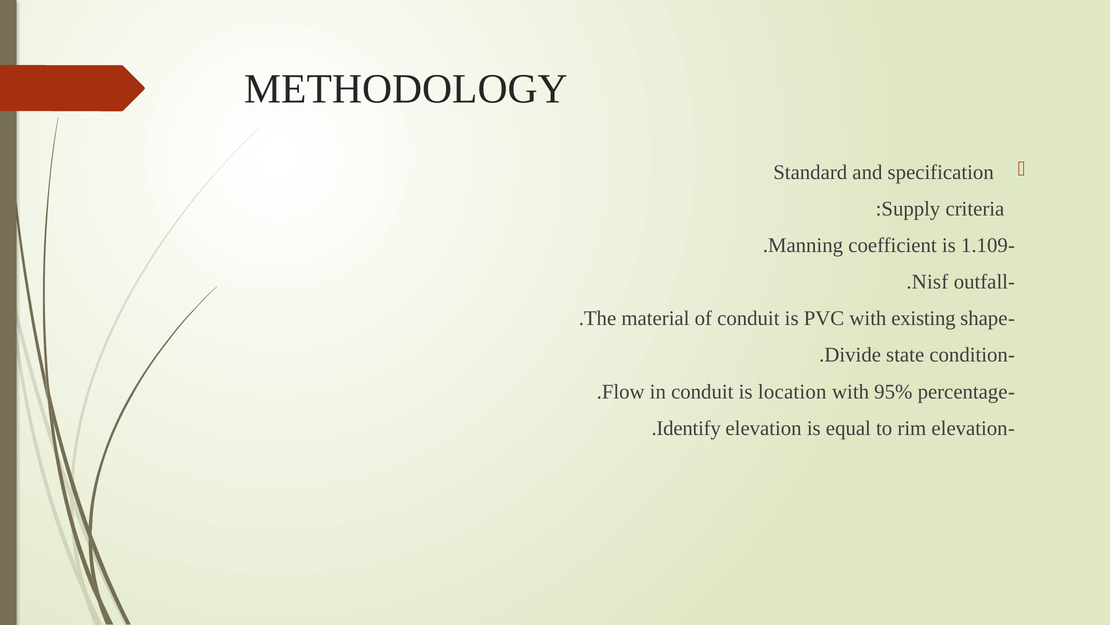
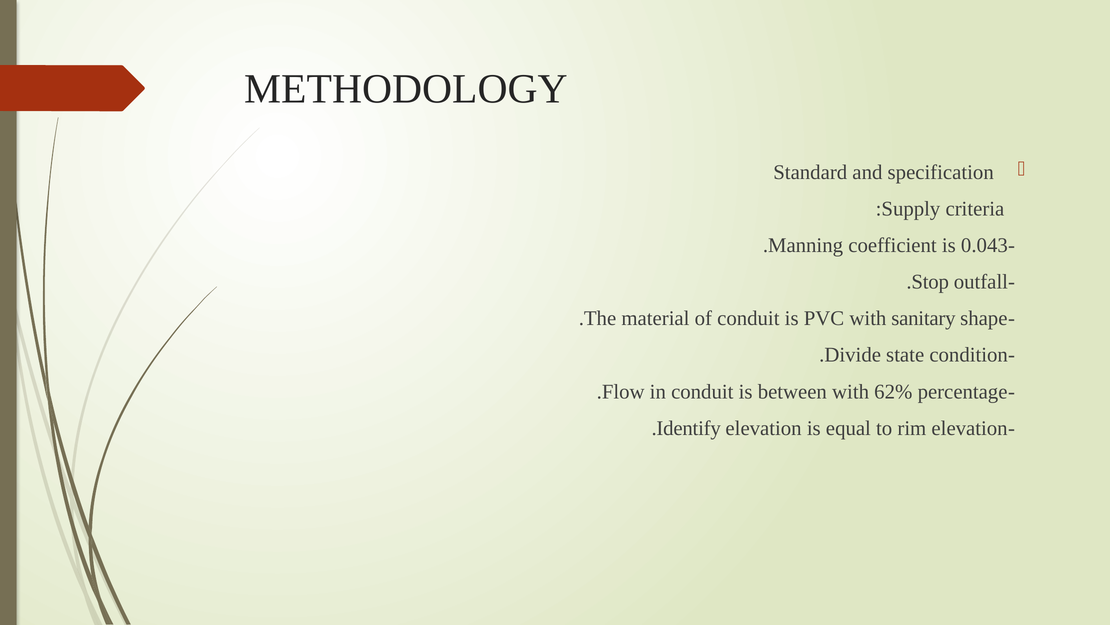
1.109: 1.109 -> 0.043 (984, 245)
Nisf: Nisf -> Stop (930, 282)
existing: existing -> sanitary (923, 318)
location: location -> between (792, 391)
95%: 95% -> 62% (893, 391)
